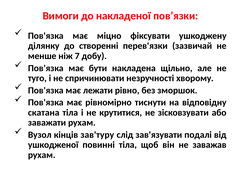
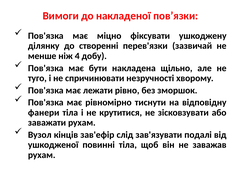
7: 7 -> 4 (77, 56)
скатана: скатана -> фанери (44, 112)
зав'туру: зав'туру -> зав'ефір (97, 135)
